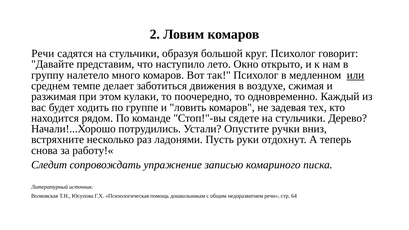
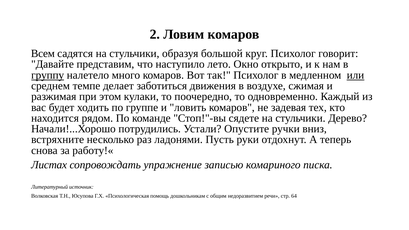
Речи: Речи -> Всем (43, 54)
группу underline: none -> present (48, 75)
Следит: Следит -> Листах (49, 165)
